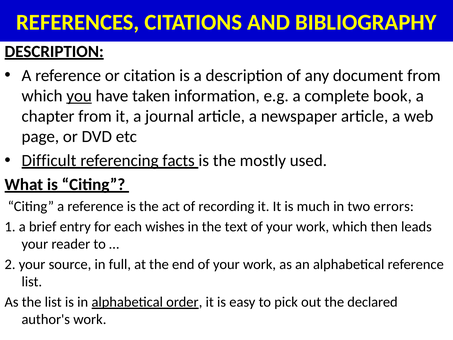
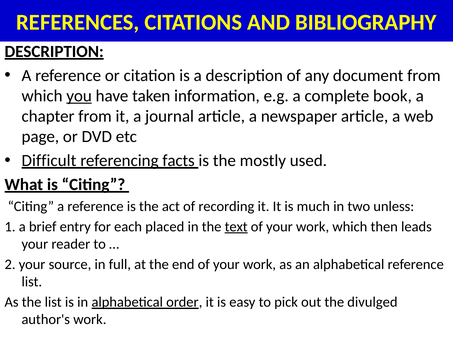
errors: errors -> unless (394, 206)
wishes: wishes -> placed (165, 227)
text underline: none -> present (236, 227)
declared: declared -> divulged (372, 302)
